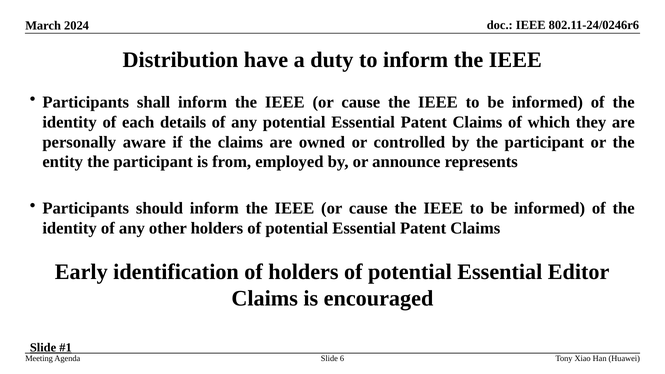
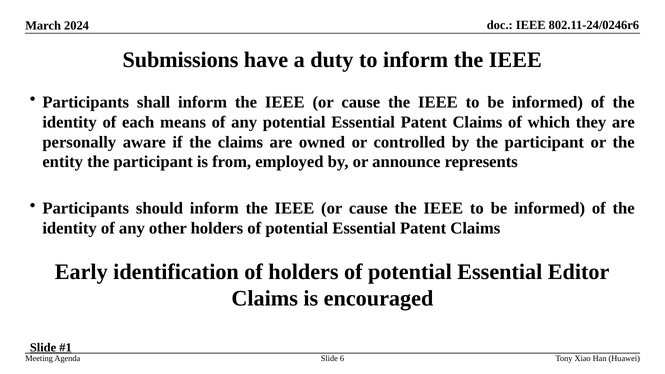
Distribution: Distribution -> Submissions (181, 60)
details: details -> means (183, 122)
